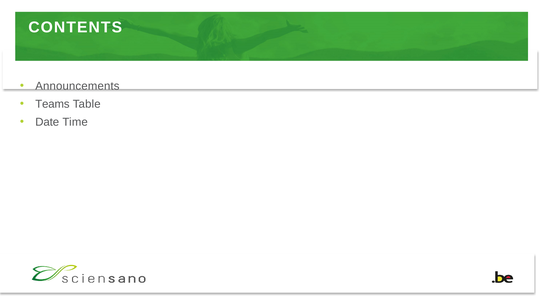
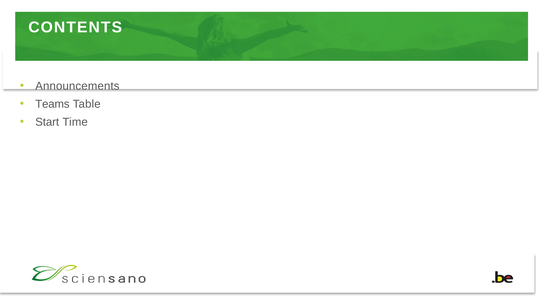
Date: Date -> Start (47, 122)
